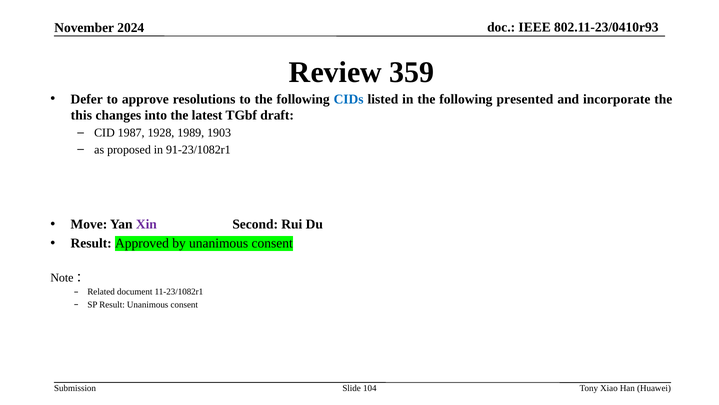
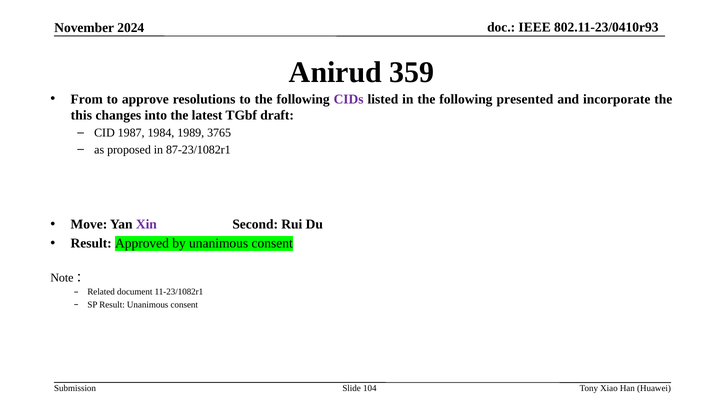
Review: Review -> Anirud (335, 72)
Defer: Defer -> From (87, 99)
CIDs colour: blue -> purple (349, 99)
1928: 1928 -> 1984 (161, 133)
1903: 1903 -> 3765 (219, 133)
91-23/1082r1: 91-23/1082r1 -> 87-23/1082r1 (198, 149)
